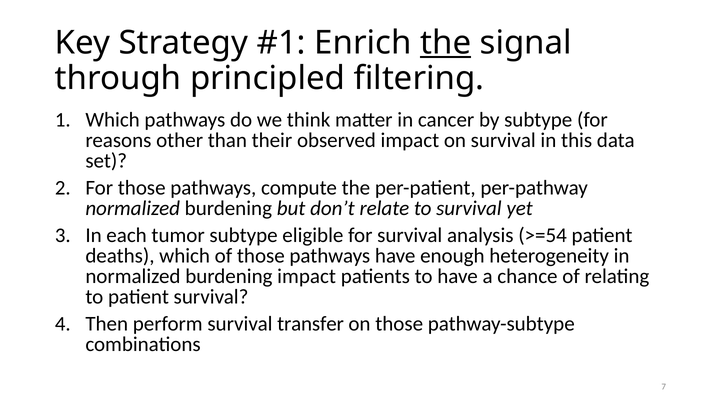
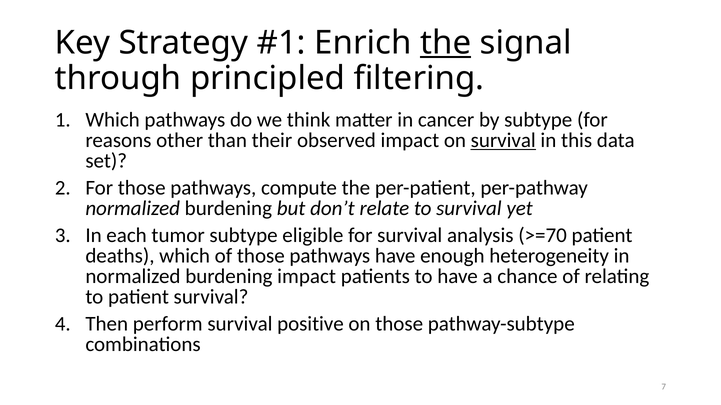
survival underline: none -> present (503, 141)
>=54: >=54 -> >=70 (543, 236)
transfer: transfer -> positive (310, 324)
